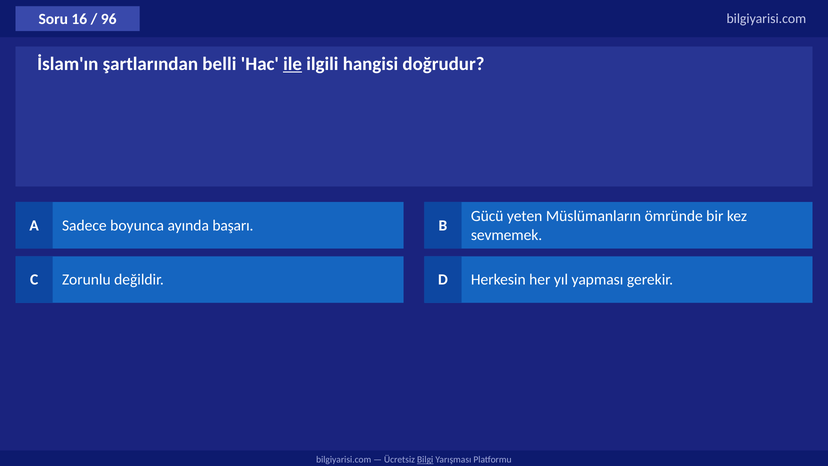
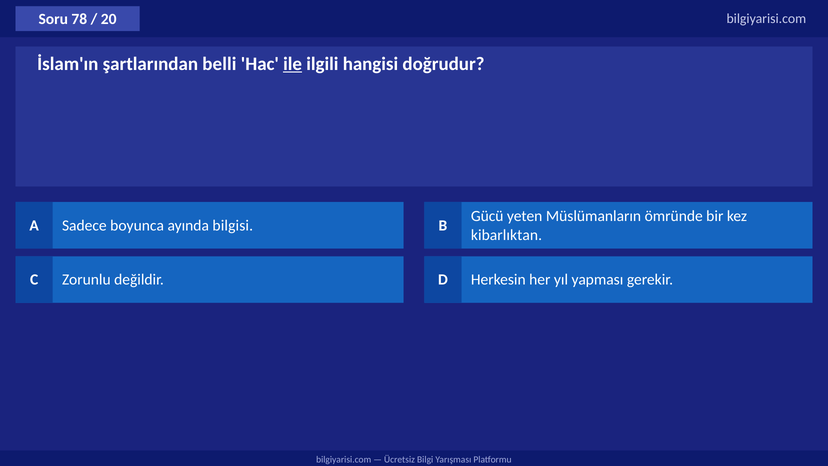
16: 16 -> 78 (79, 19)
96: 96 -> 20 (109, 19)
başarı: başarı -> bilgisi (233, 225)
sevmemek: sevmemek -> kibarlıktan (506, 235)
Bilgi underline: present -> none (425, 459)
